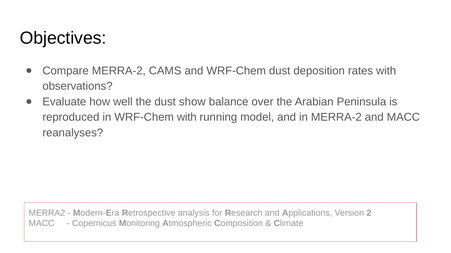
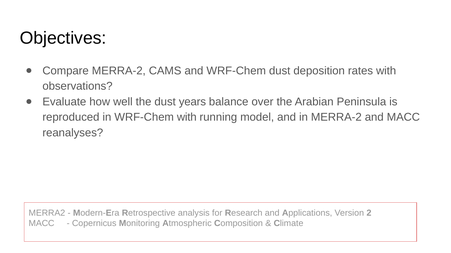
show: show -> years (192, 102)
